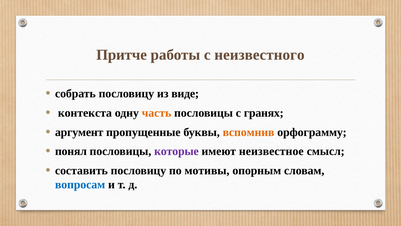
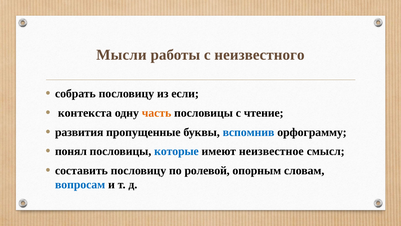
Притче: Притче -> Мысли (121, 55)
виде: виде -> если (185, 93)
гранях: гранях -> чтение (264, 113)
аргумент: аргумент -> развития (79, 132)
вспомнив colour: orange -> blue (249, 132)
которые colour: purple -> blue (176, 151)
мотивы: мотивы -> ролевой (207, 170)
